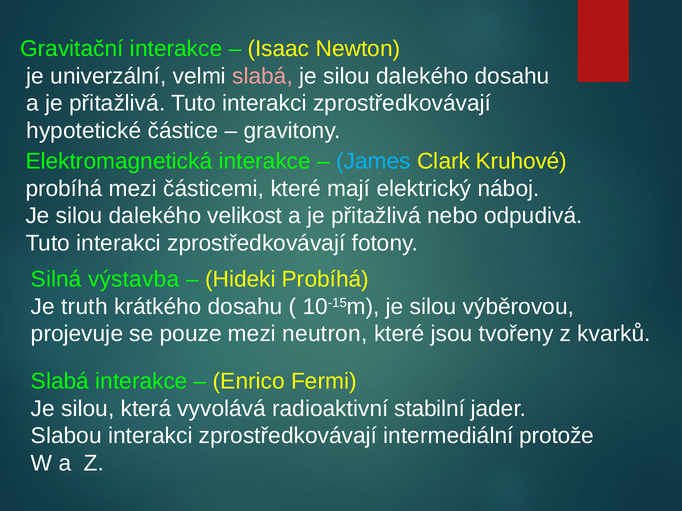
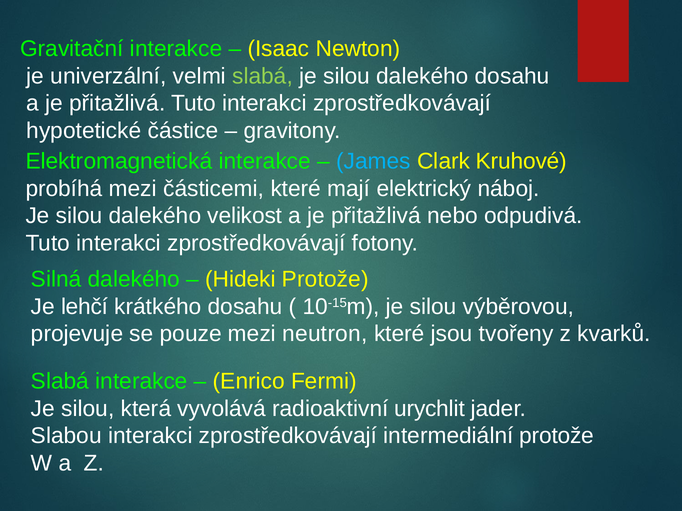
slabá colour: pink -> light green (263, 76)
Silná výstavba: výstavba -> dalekého (134, 280)
Hideki Probíhá: Probíhá -> Protože (325, 280)
truth: truth -> lehčí (85, 307)
stabilní: stabilní -> urychlit (430, 409)
